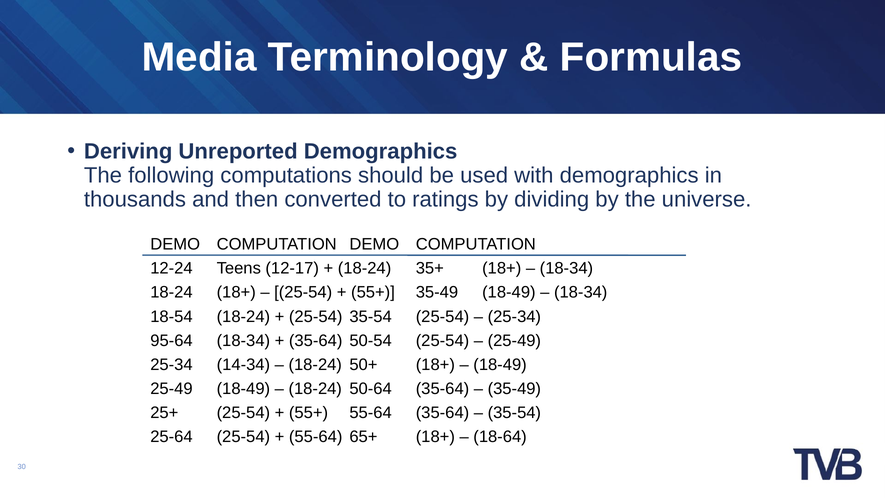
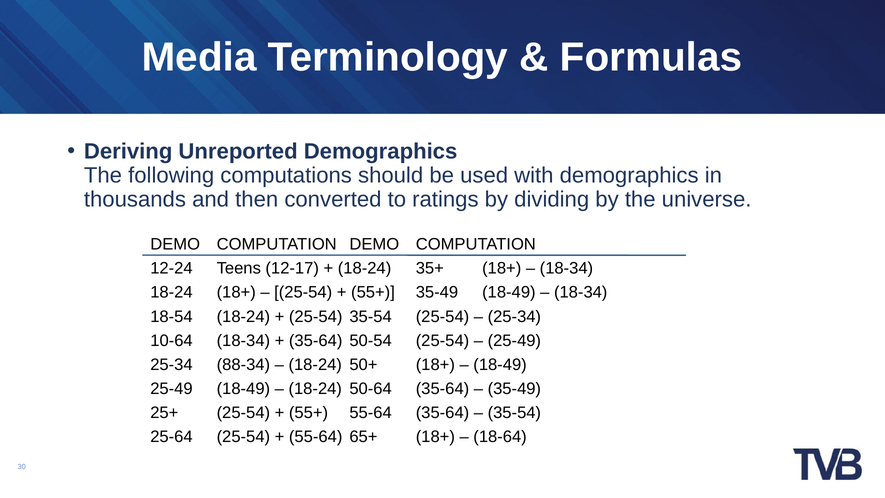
95-64: 95-64 -> 10-64 (172, 341)
14-34: 14-34 -> 88-34 (243, 365)
